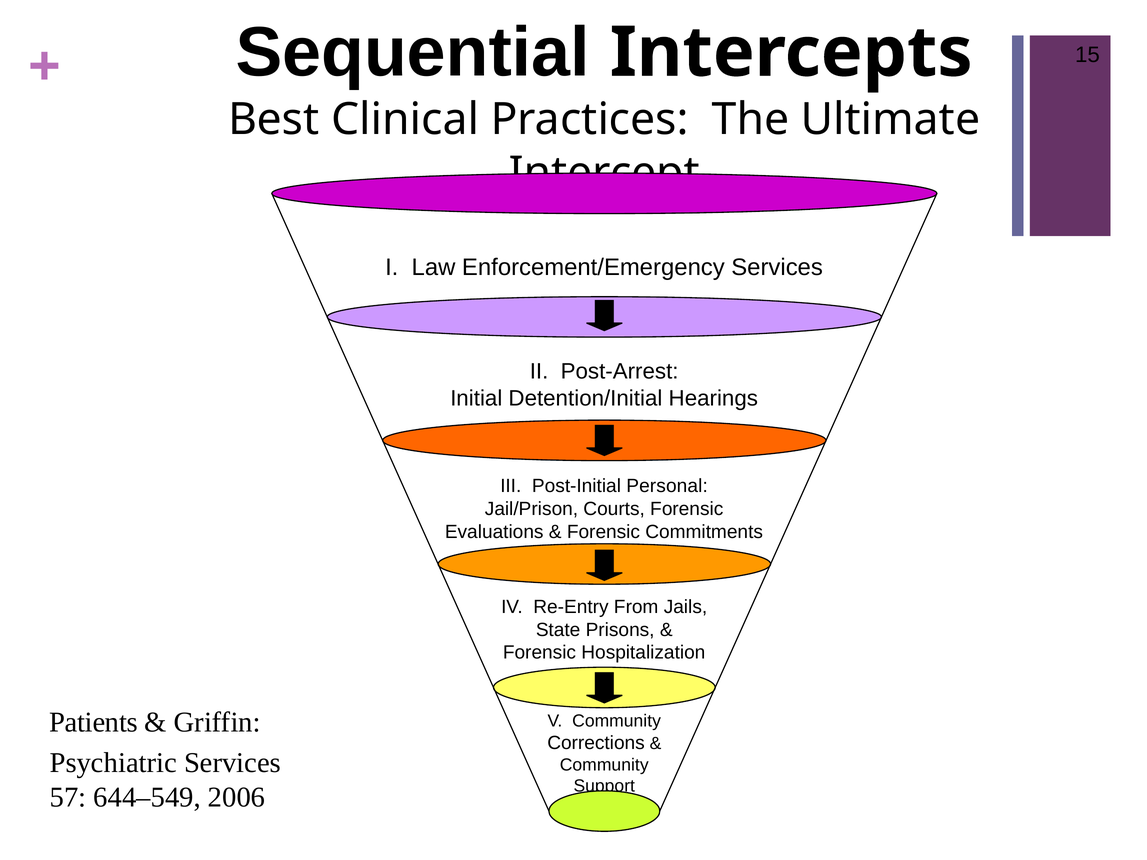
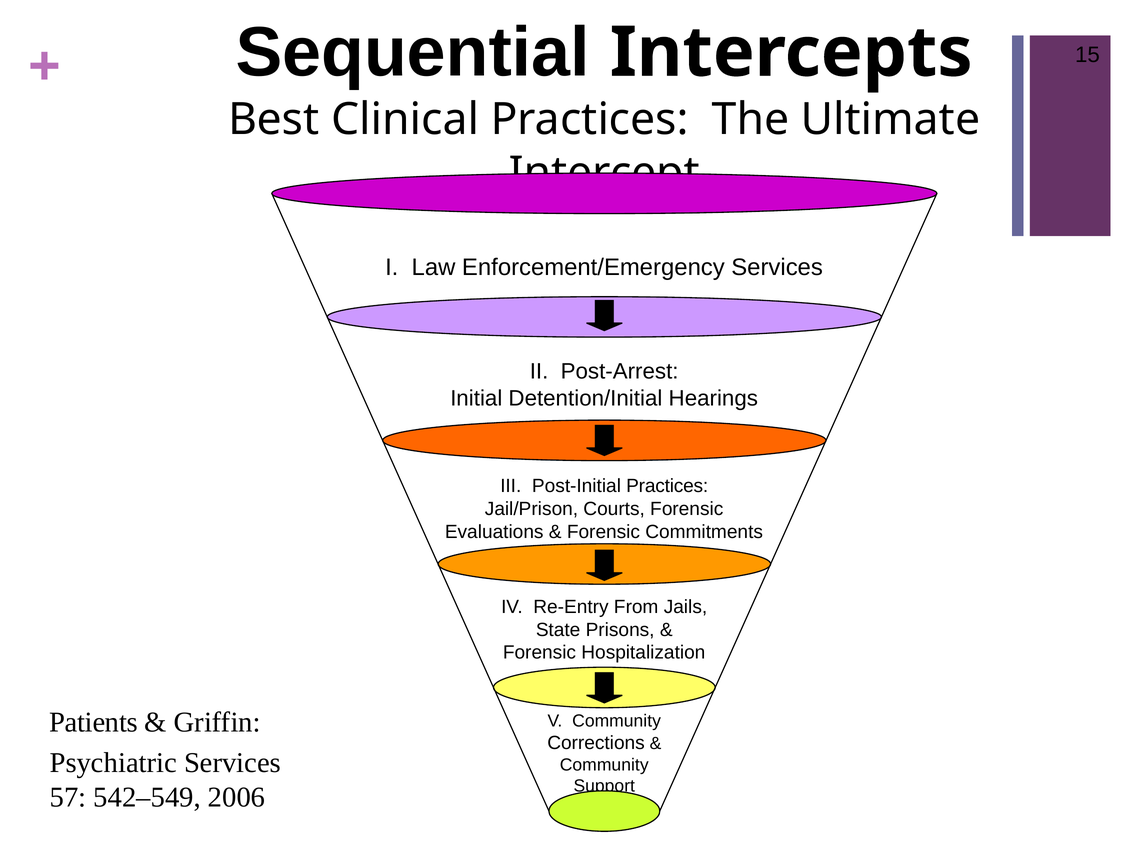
Post-Initial Personal: Personal -> Practices (667, 486)
644–549: 644–549 -> 542–549 (147, 797)
